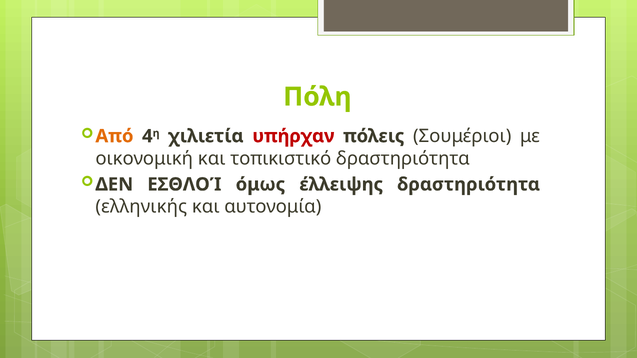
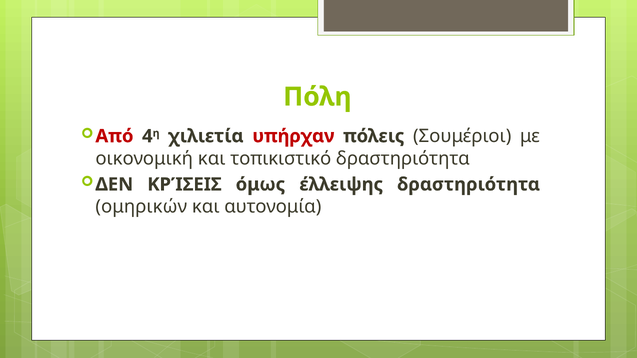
Από colour: orange -> red (114, 136)
ΕΣΘΛΟΊ: ΕΣΘΛΟΊ -> ΚΡΊΣΕΙΣ (184, 185)
ελληνικής: ελληνικής -> ομηρικών (141, 207)
